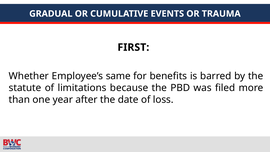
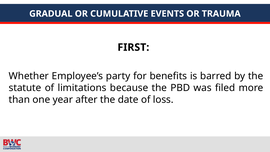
same: same -> party (118, 76)
